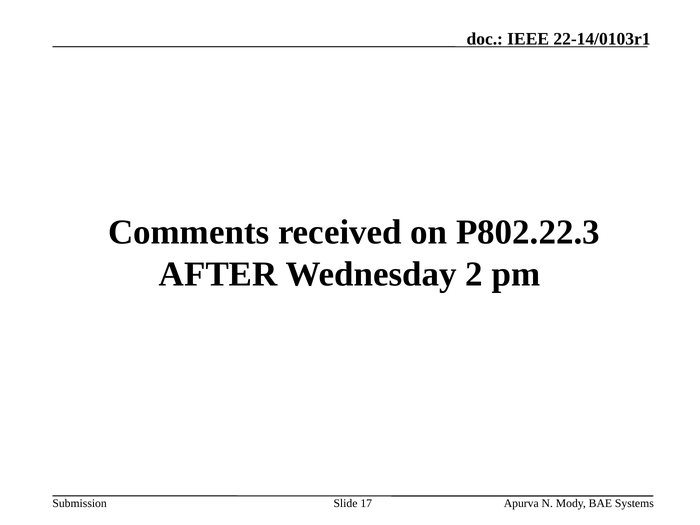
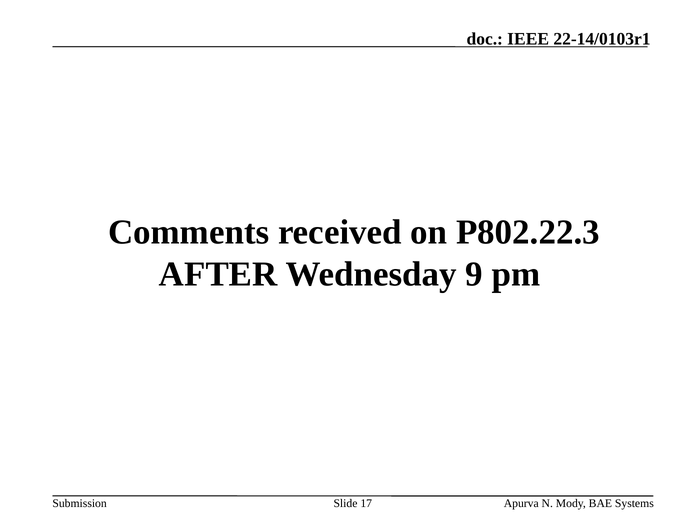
2: 2 -> 9 (474, 274)
